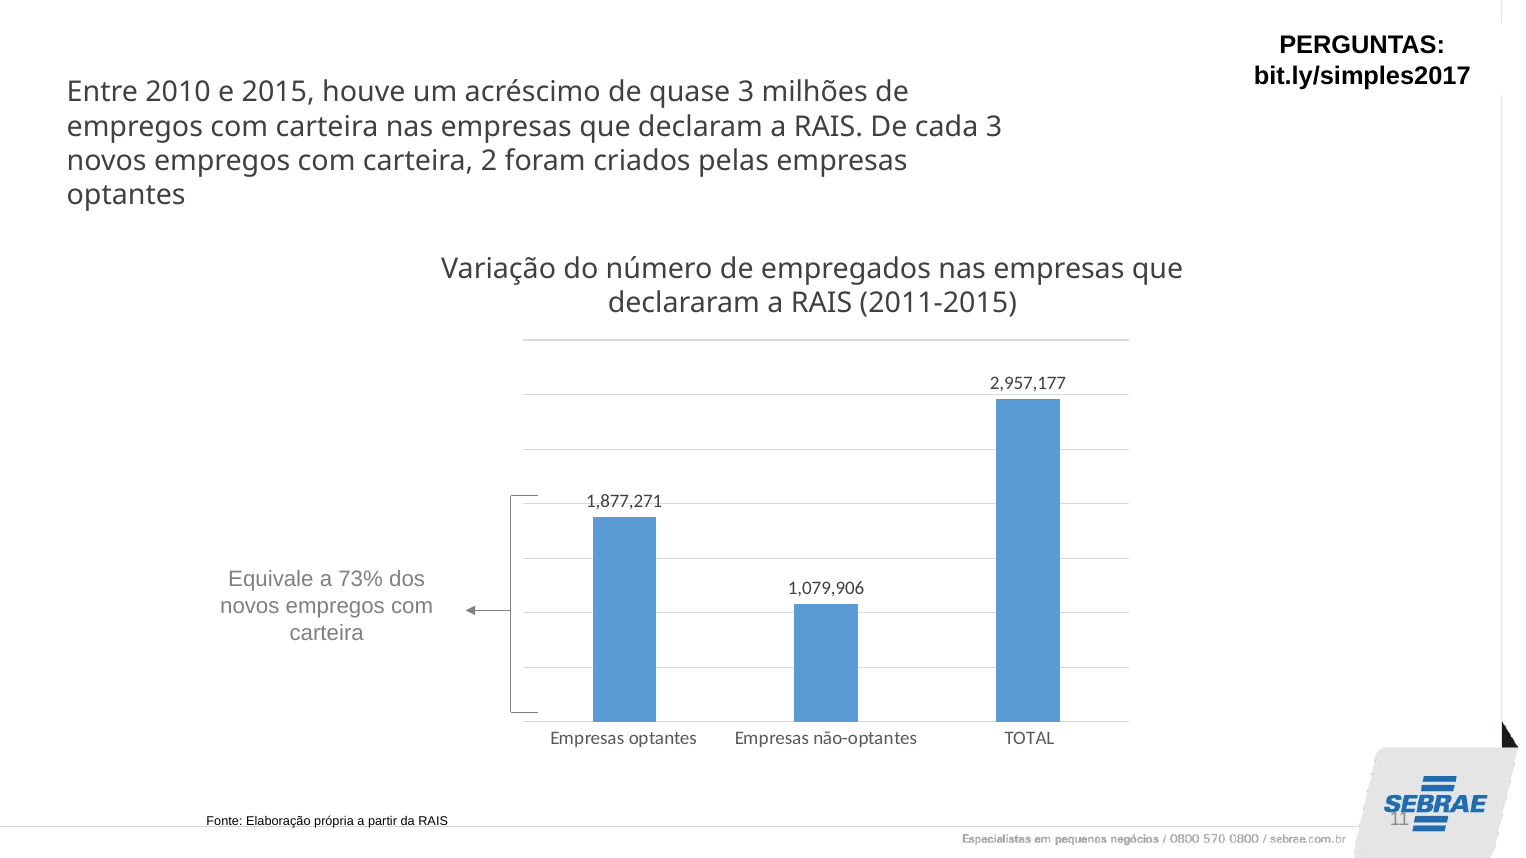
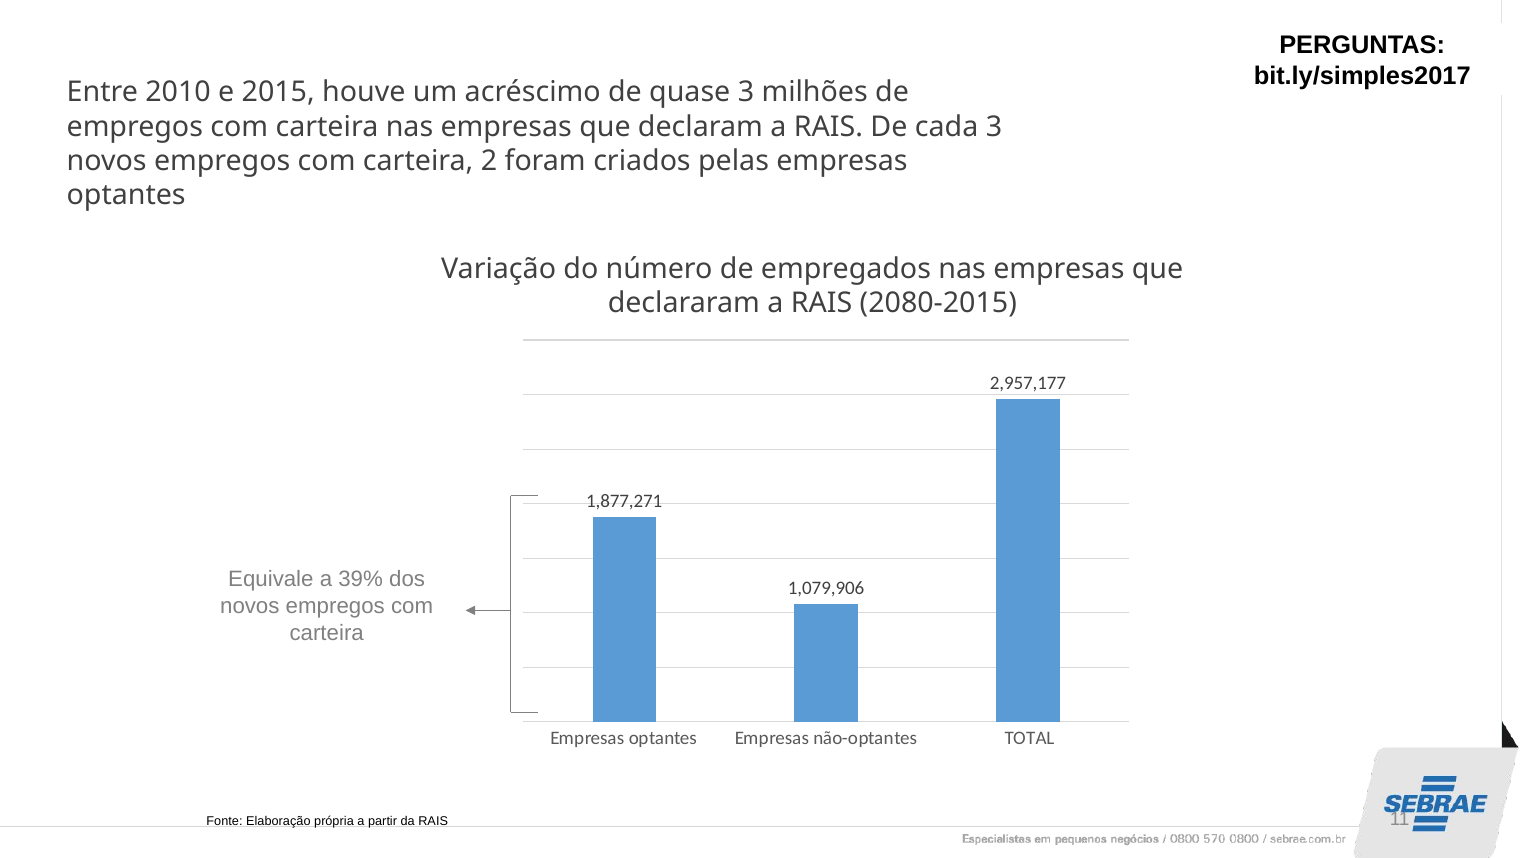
2011-2015: 2011-2015 -> 2080-2015 (938, 304)
73%: 73% -> 39% (361, 580)
